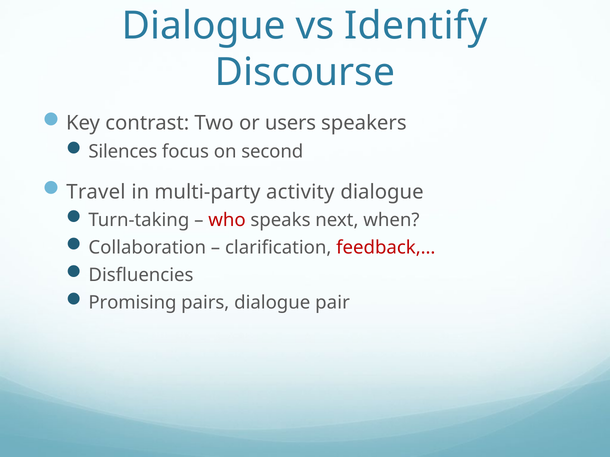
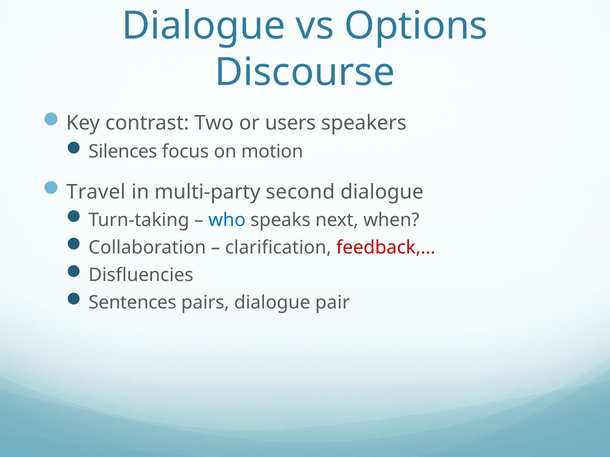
Identify: Identify -> Options (416, 26)
second: second -> motion (272, 152)
activity: activity -> second (300, 192)
who colour: red -> blue (227, 221)
Promising: Promising -> Sentences (133, 303)
